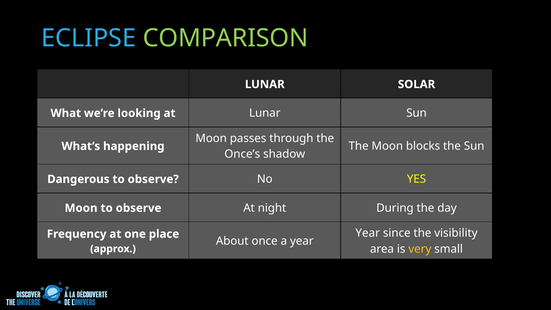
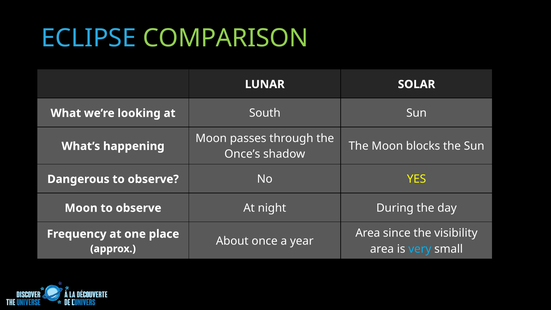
at Lunar: Lunar -> South (265, 113)
Year: Year -> Area (368, 233)
very colour: yellow -> light blue (420, 249)
